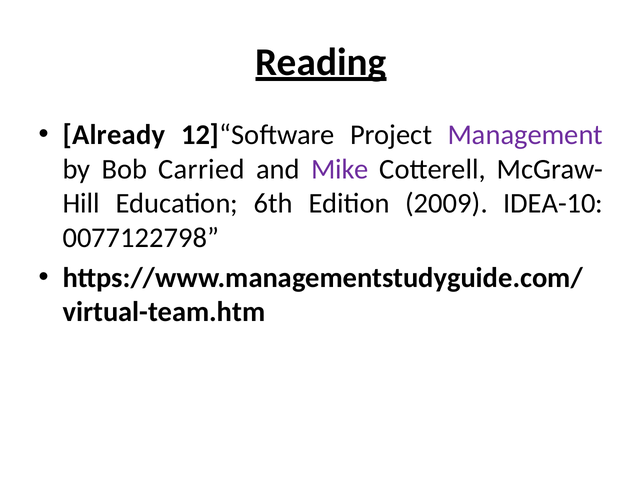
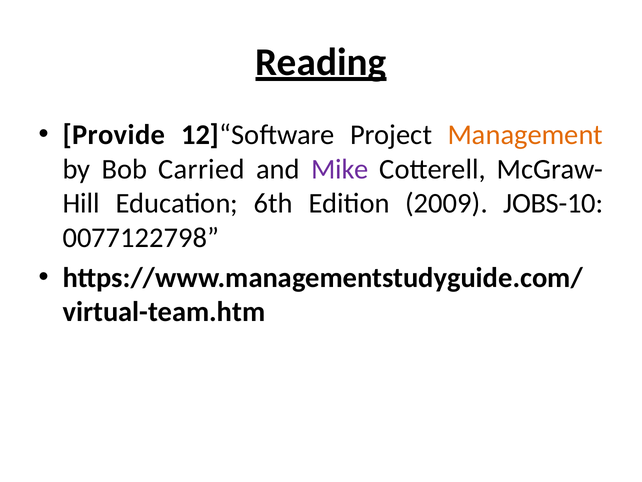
Already: Already -> Provide (114, 135)
Management colour: purple -> orange (525, 135)
IDEA-10: IDEA-10 -> JOBS-10 (553, 203)
